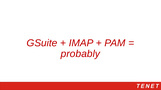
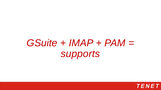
probably: probably -> supports (80, 54)
